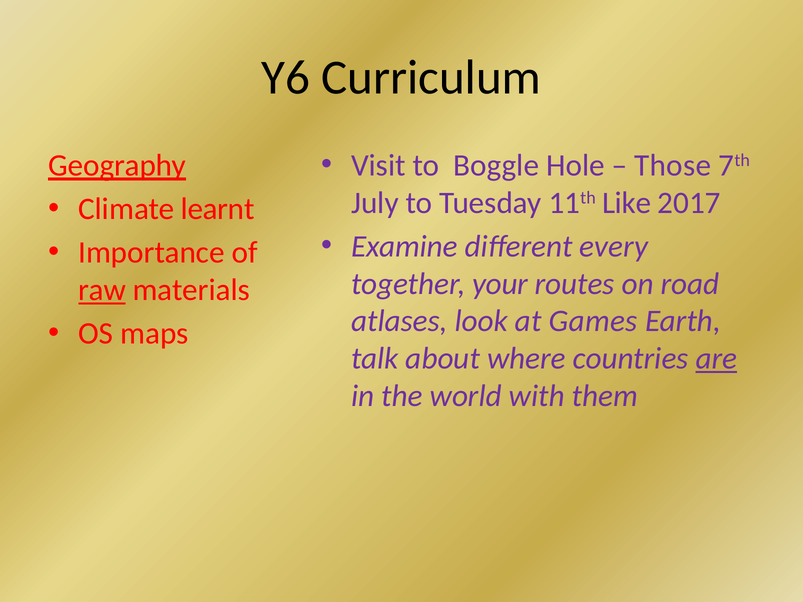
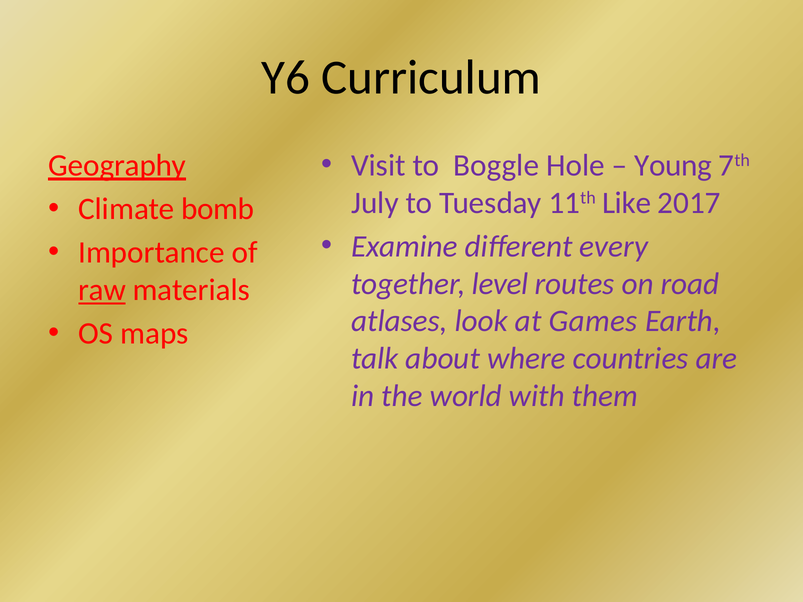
Those: Those -> Young (673, 165)
learnt: learnt -> bomb (218, 209)
your: your -> level (500, 284)
are underline: present -> none (716, 359)
